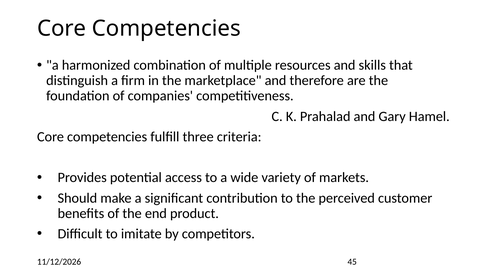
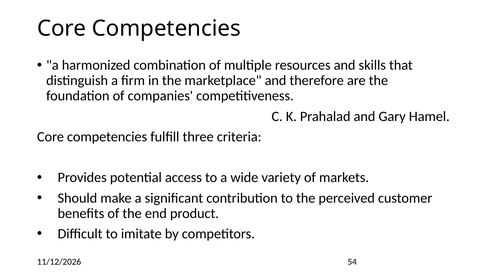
45: 45 -> 54 (352, 262)
